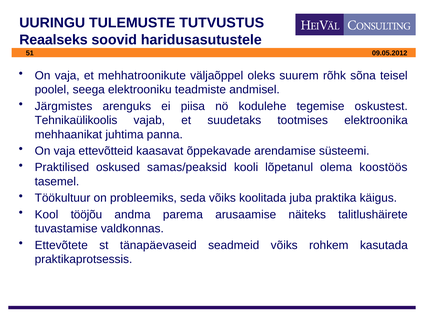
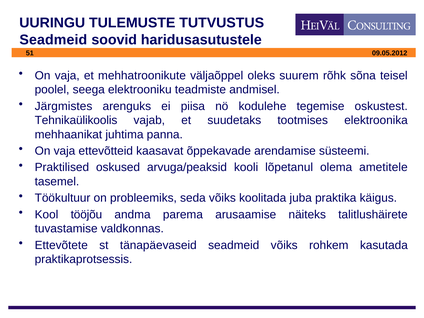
Reaalseks: Reaalseks -> Seadmeid (53, 40)
samas/peaksid: samas/peaksid -> arvuga/peaksid (187, 167)
koostöös: koostöös -> ametitele (383, 167)
